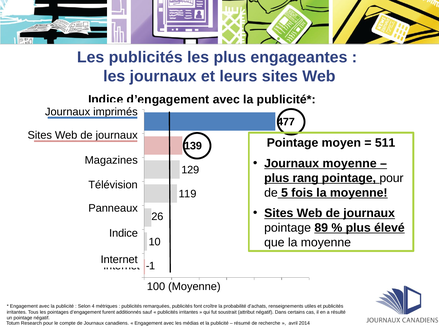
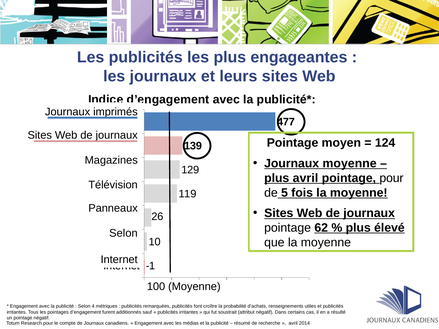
511: 511 -> 124 (385, 143)
plus rang: rang -> avril (305, 178)
89: 89 -> 62 (321, 228)
Indice: Indice -> Selon (123, 233)
